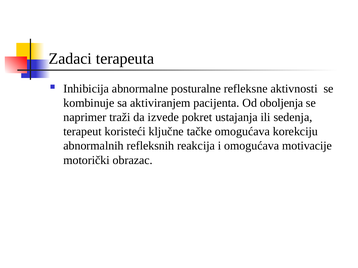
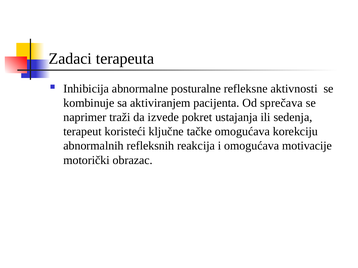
oboljenja: oboljenja -> sprečava (281, 103)
